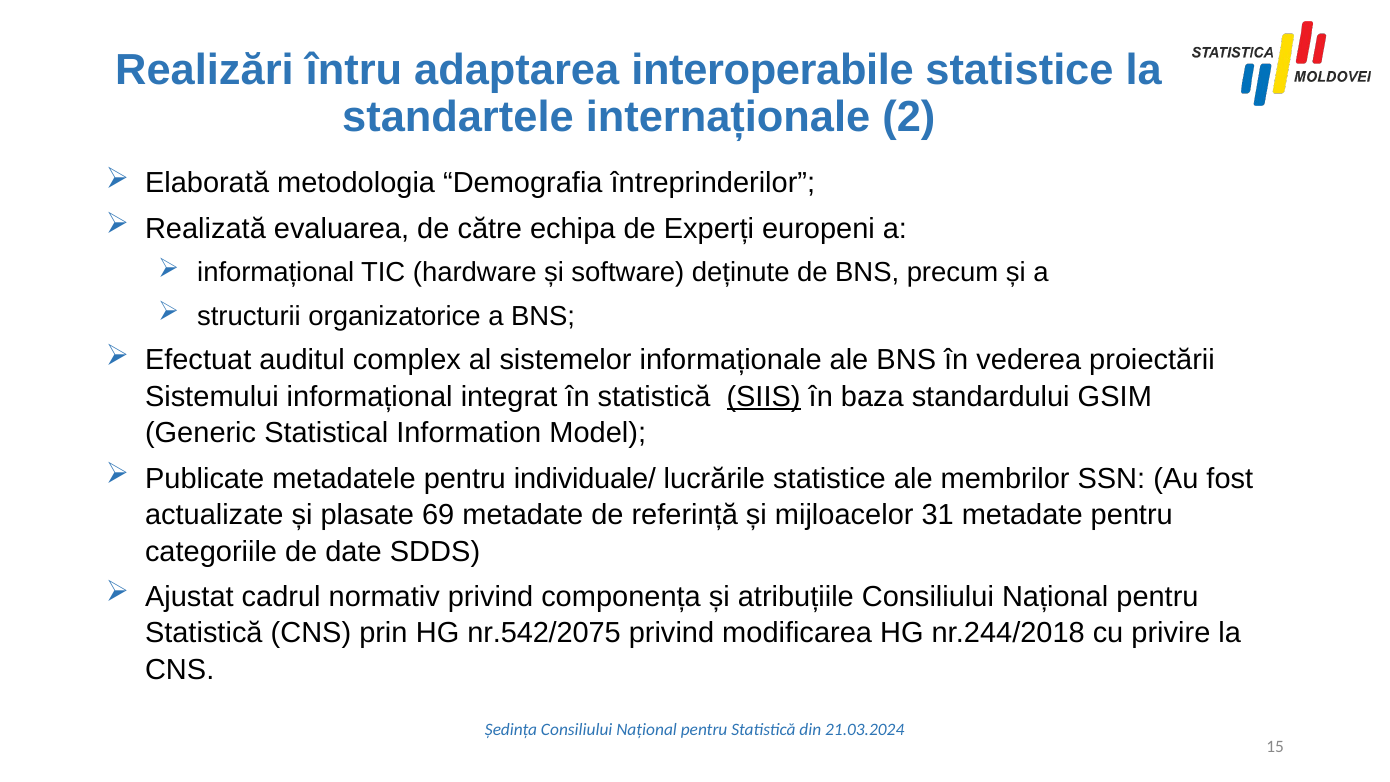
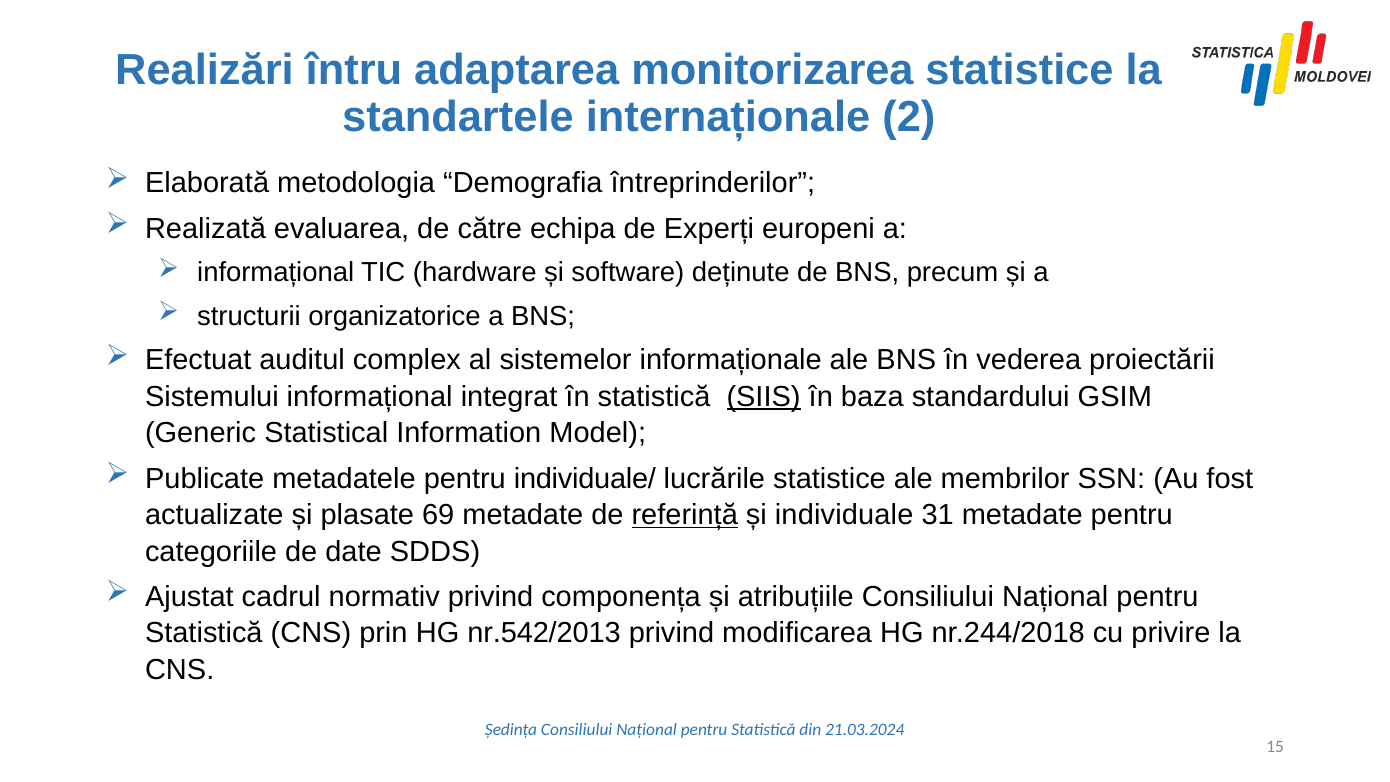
interoperabile: interoperabile -> monitorizarea (772, 70)
referință underline: none -> present (685, 515)
mijloacelor: mijloacelor -> individuale (844, 515)
nr.542/2075: nr.542/2075 -> nr.542/2013 (544, 633)
